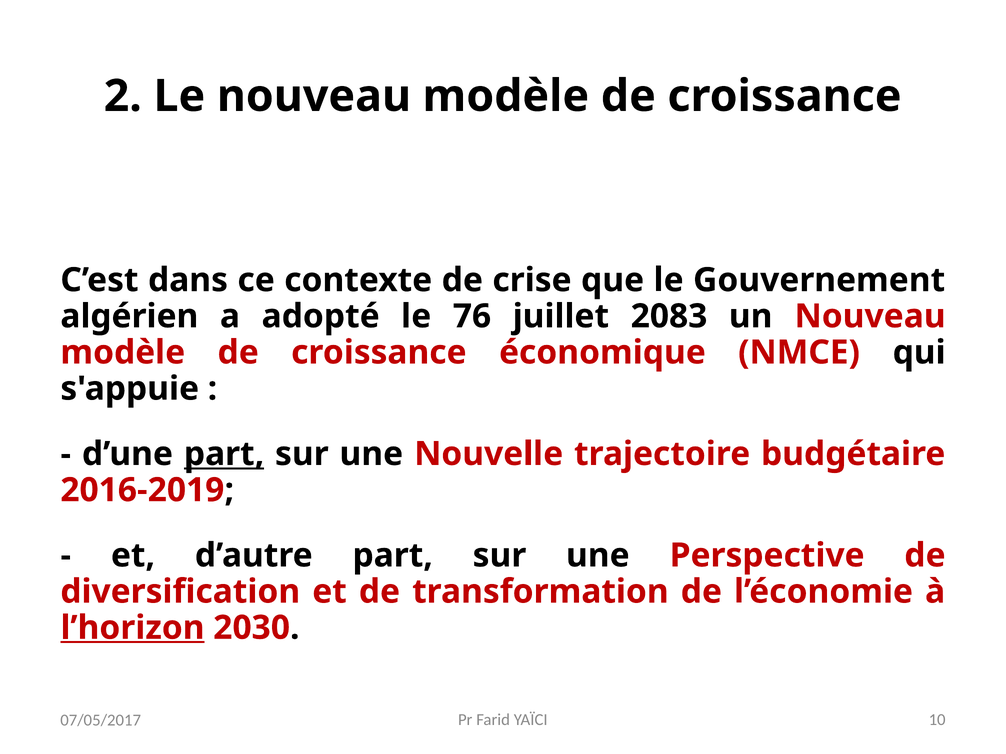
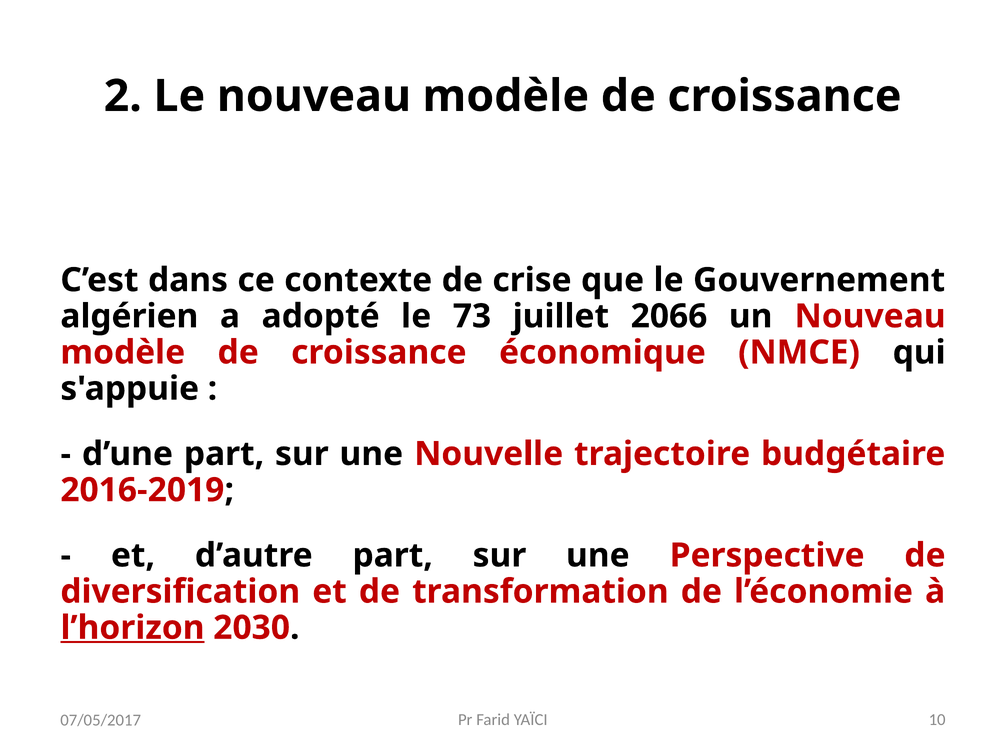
76: 76 -> 73 (472, 316)
2083: 2083 -> 2066 (669, 316)
part underline: present -> none (224, 454)
